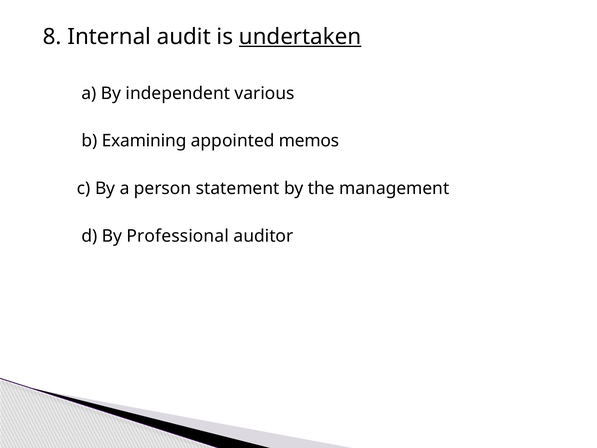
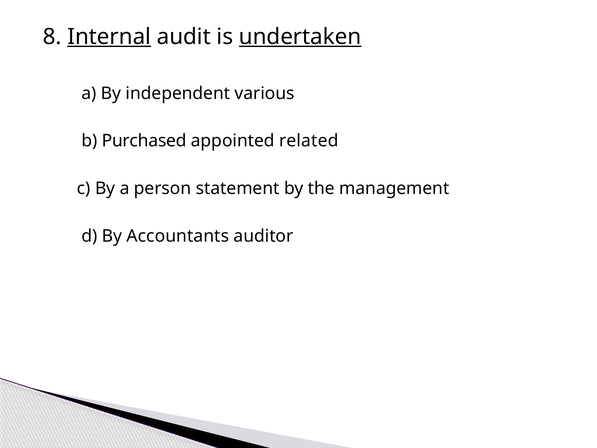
Internal underline: none -> present (109, 37)
Examining: Examining -> Purchased (144, 141)
memos: memos -> related (309, 141)
Professional: Professional -> Accountants (178, 236)
